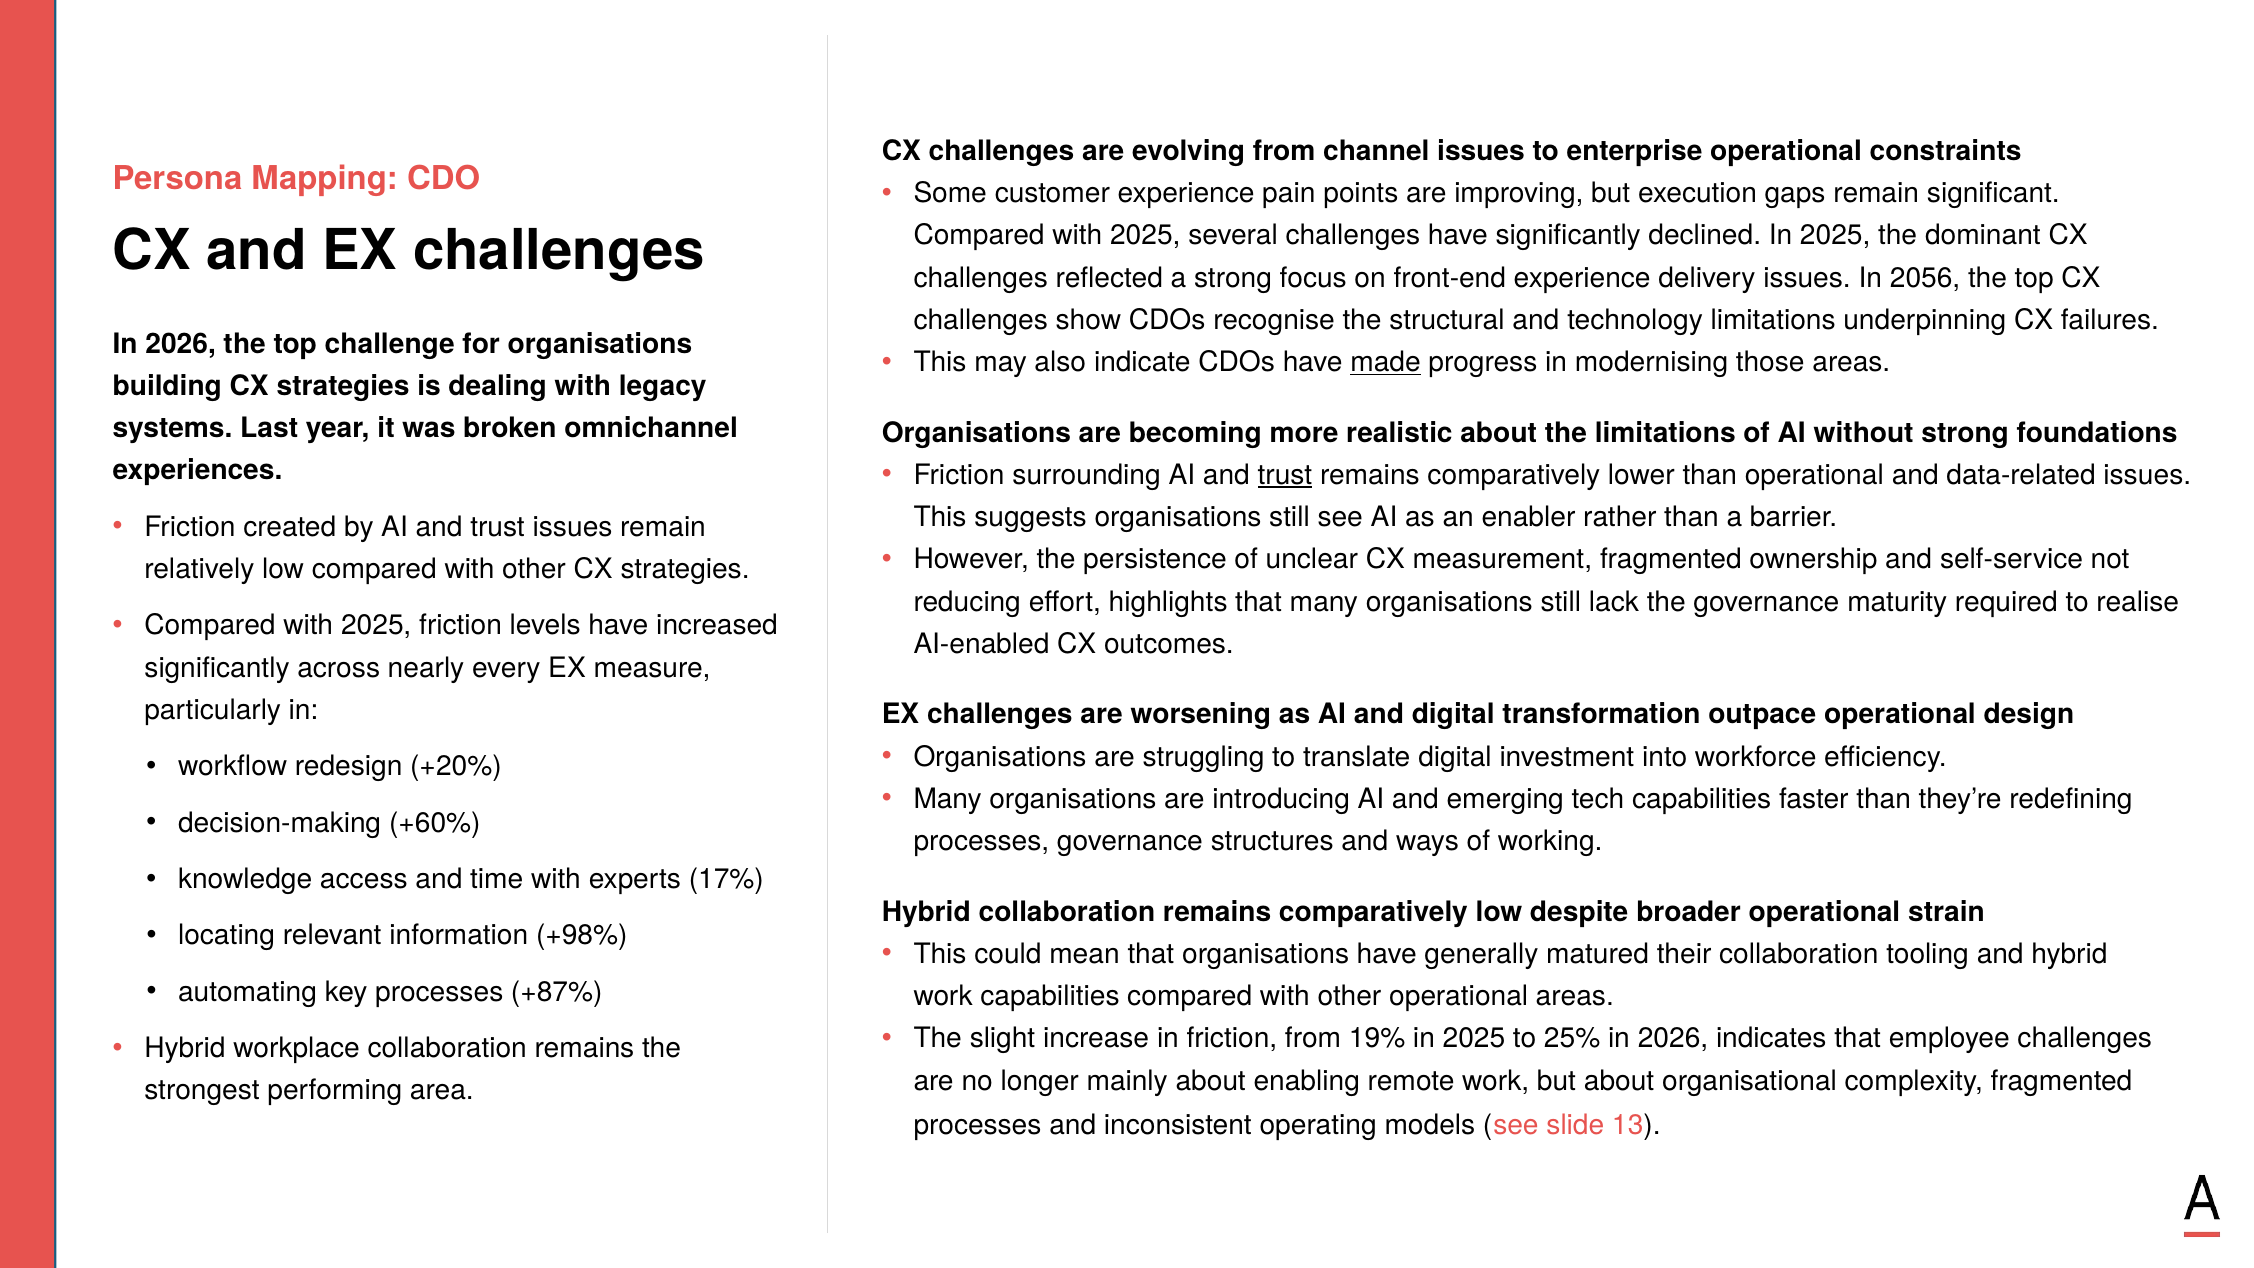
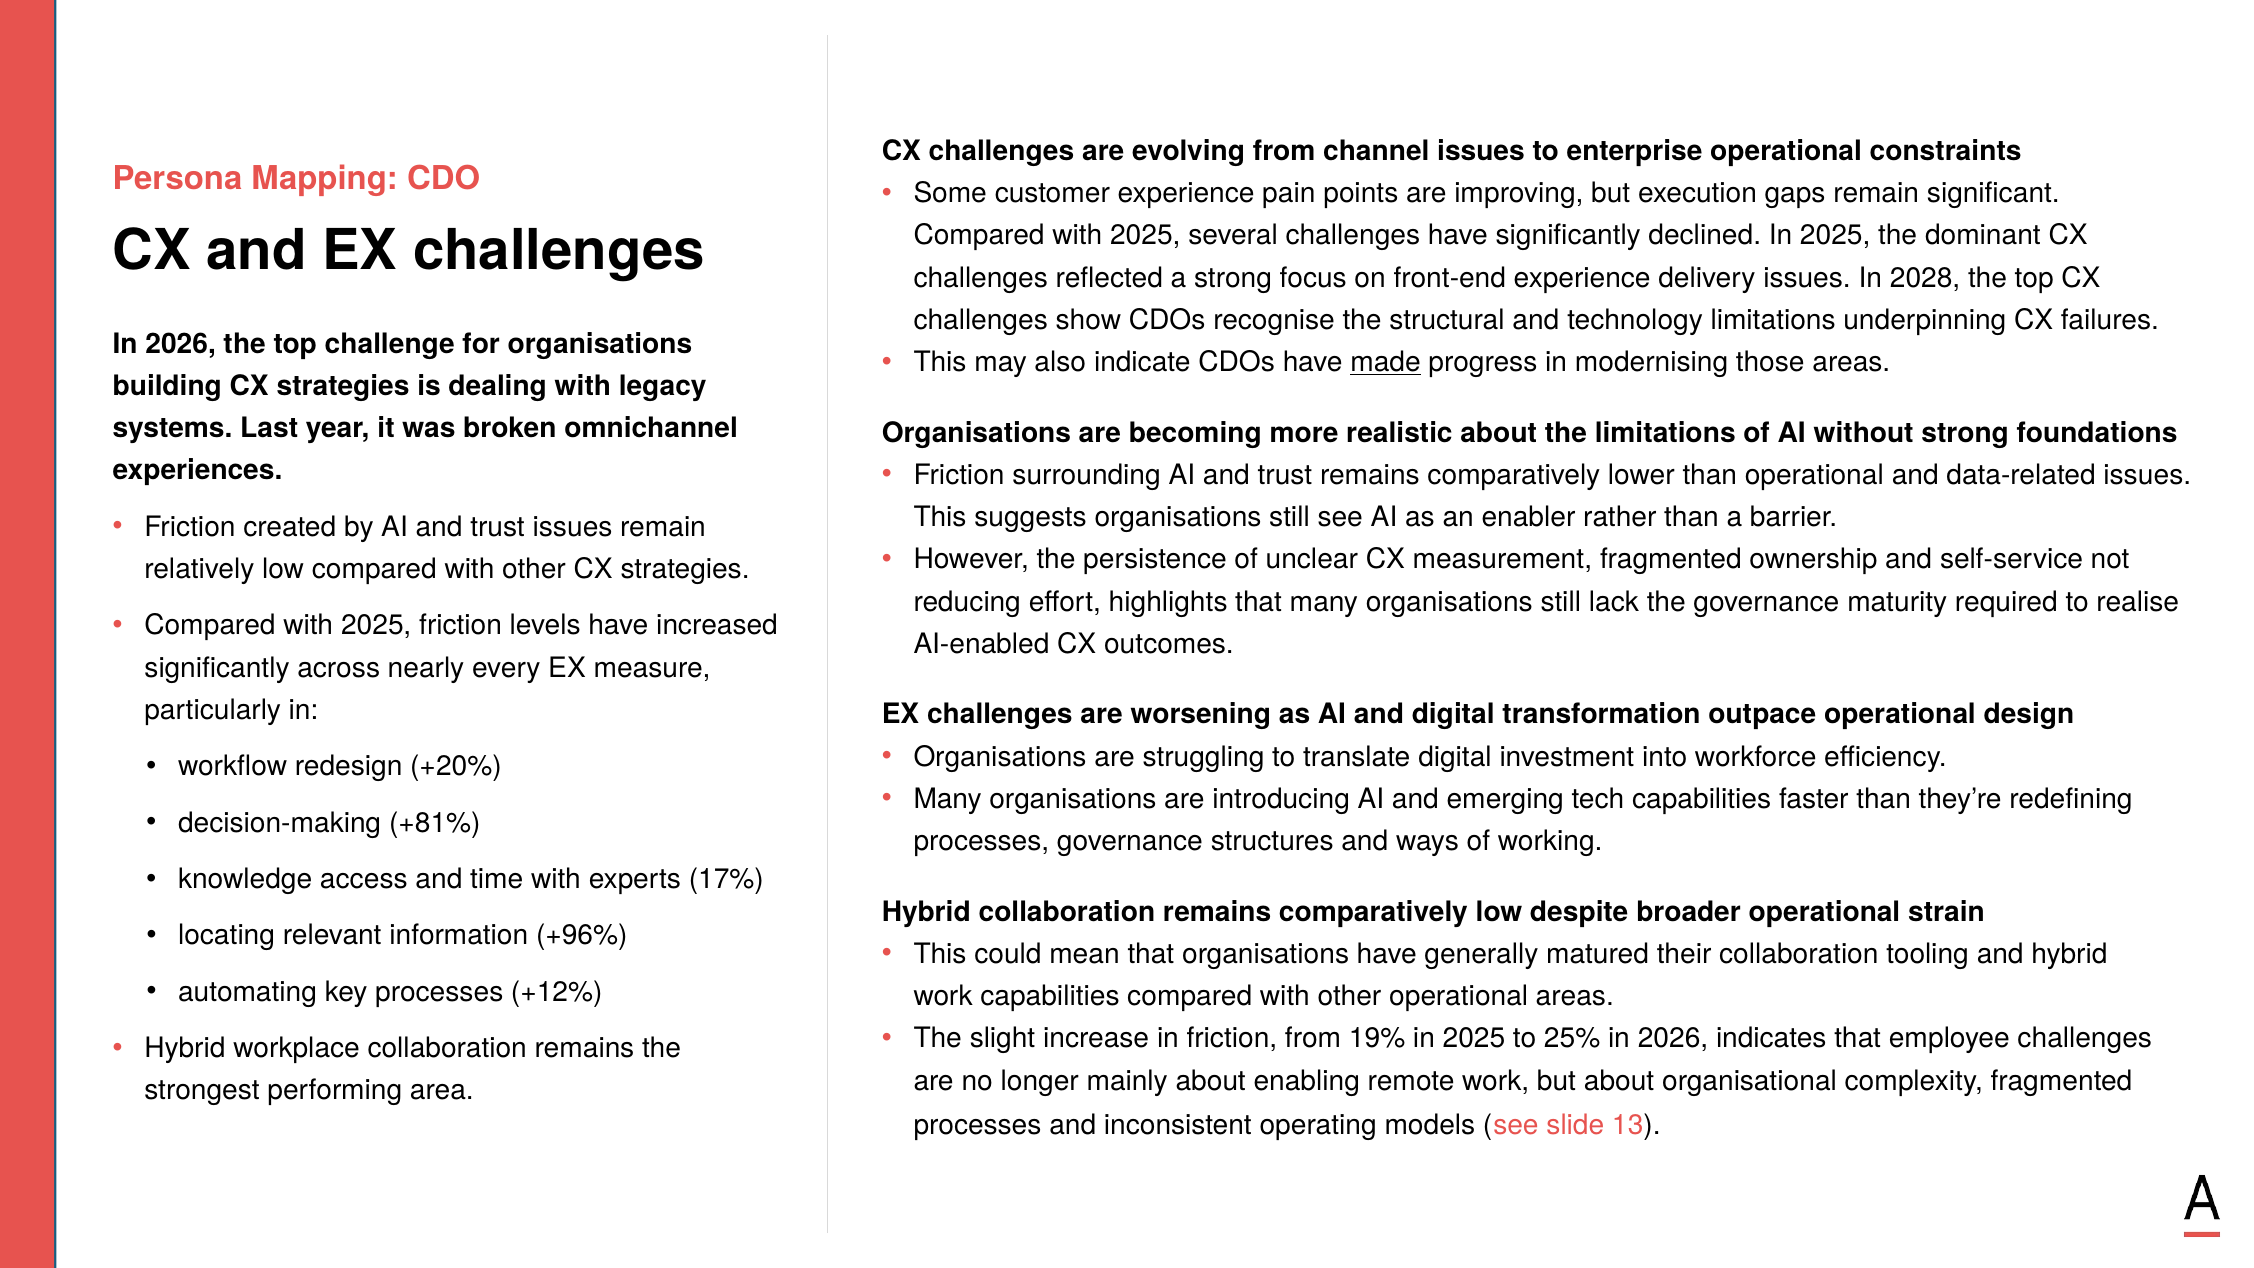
2056: 2056 -> 2028 (1925, 278)
trust underline: present -> none (1285, 475)
+60%: +60% -> +81% (435, 823)
+98%: +98% -> +96% (582, 936)
+87%: +87% -> +12% (557, 992)
